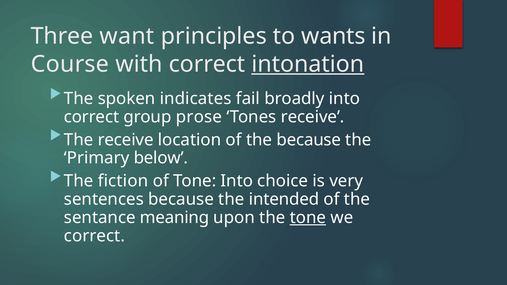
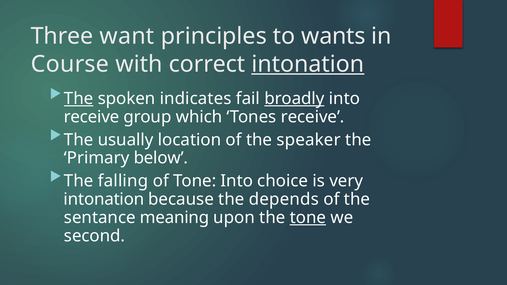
The underline: none -> present (79, 99)
broadly underline: none -> present (294, 99)
correct: correct -> receive (92, 117)
prose: prose -> which (199, 117)
The receive: receive -> usually (126, 140)
the because: because -> speaker (309, 140)
fiction: fiction -> falling (123, 181)
sentences: sentences -> intonation (104, 199)
intended: intended -> depends (284, 199)
correct: correct -> second (95, 236)
